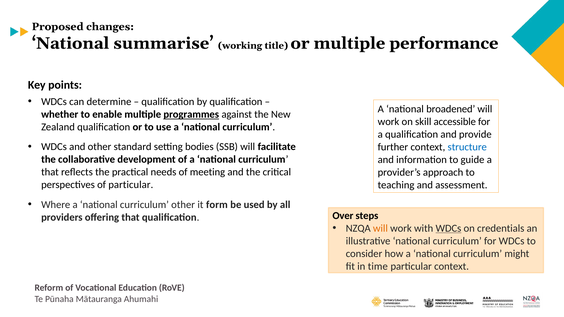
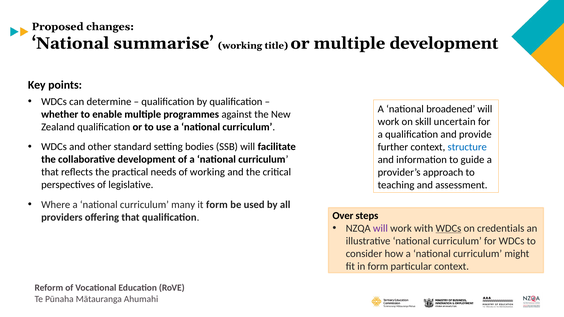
multiple performance: performance -> development (444, 43)
programmes underline: present -> none (191, 114)
accessible: accessible -> uncertain (455, 122)
of meeting: meeting -> working (207, 172)
of particular: particular -> legislative (131, 185)
curriculum other: other -> many (183, 205)
will colour: orange -> purple (380, 228)
in time: time -> form (378, 267)
